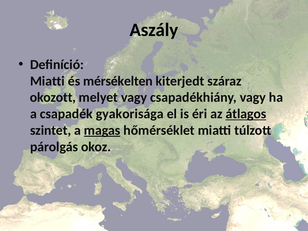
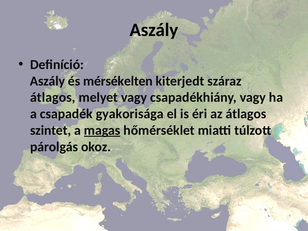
Miatti: Miatti -> Aszály (47, 81)
okozott: okozott -> átlagos (53, 97)
átlagos underline: present -> none (246, 114)
